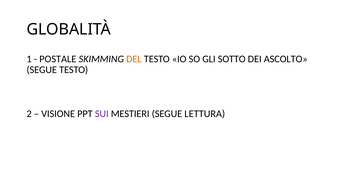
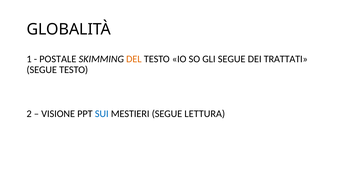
GLI SOTTO: SOTTO -> SEGUE (232, 59)
ASCOLTO: ASCOLTO -> TRATTATI (286, 59)
SUI colour: purple -> blue (102, 114)
